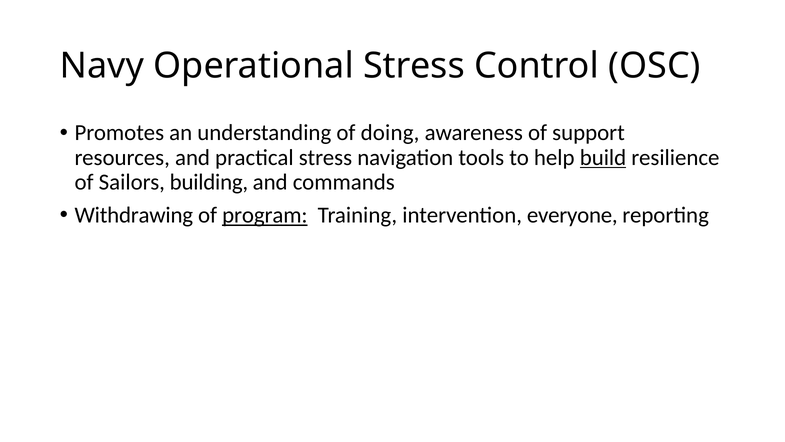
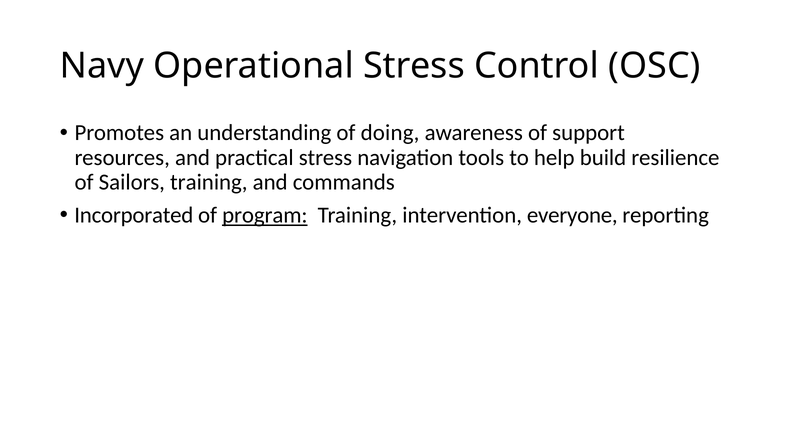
build underline: present -> none (603, 157)
Sailors building: building -> training (209, 182)
Withdrawing: Withdrawing -> Incorporated (134, 215)
